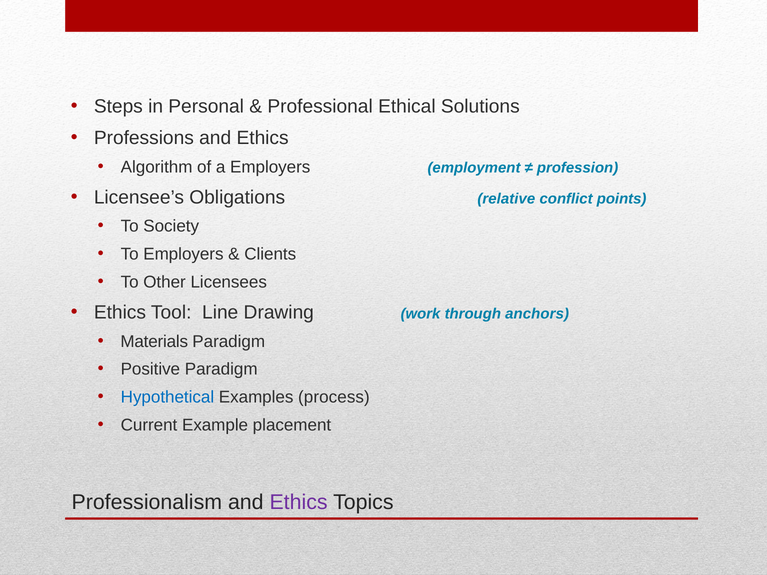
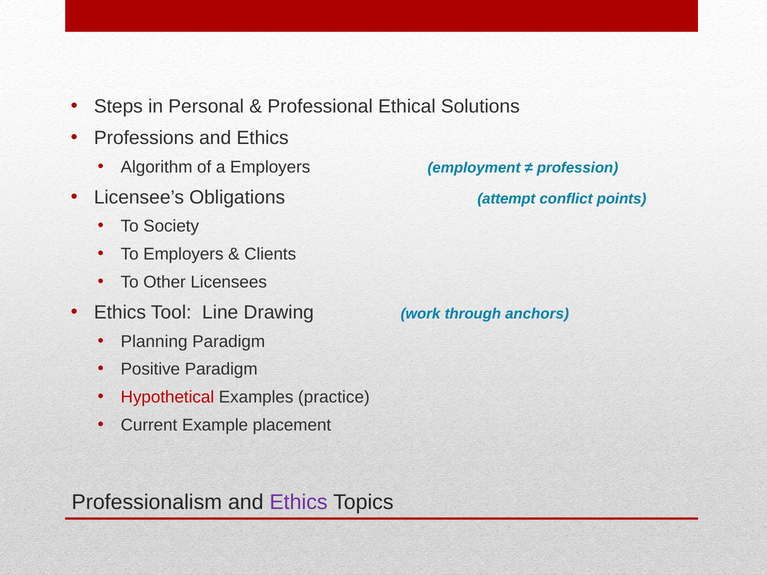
relative: relative -> attempt (506, 199)
Materials: Materials -> Planning (154, 342)
Hypothetical colour: blue -> red (167, 397)
process: process -> practice (334, 397)
